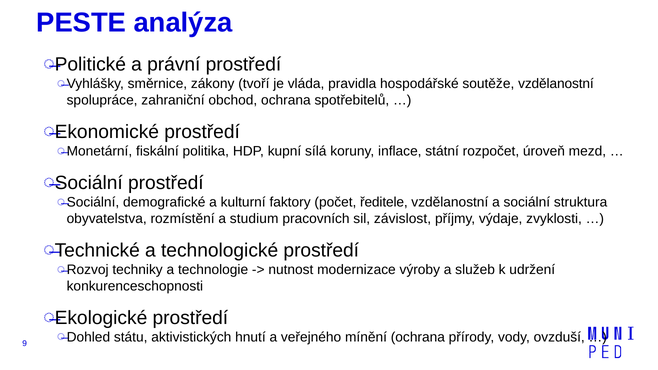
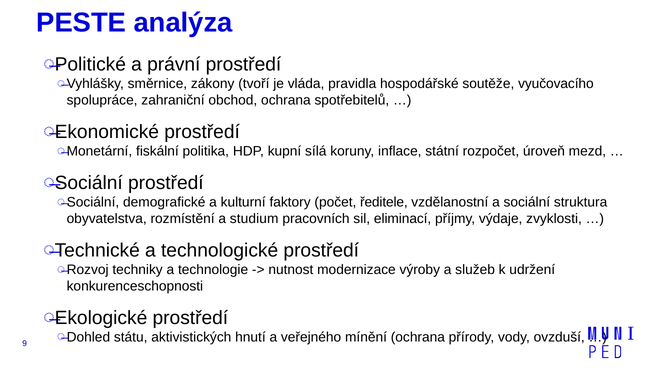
soutěže vzdělanostní: vzdělanostní -> vyučovacího (556, 84)
závislost: závislost -> eliminací (403, 219)
